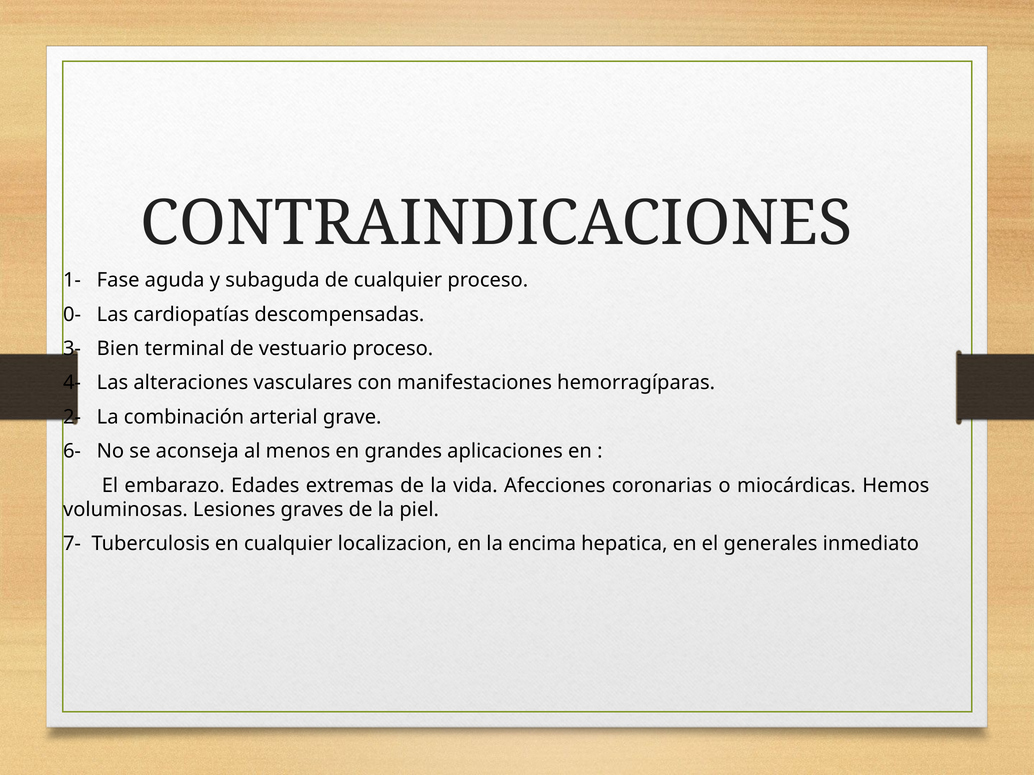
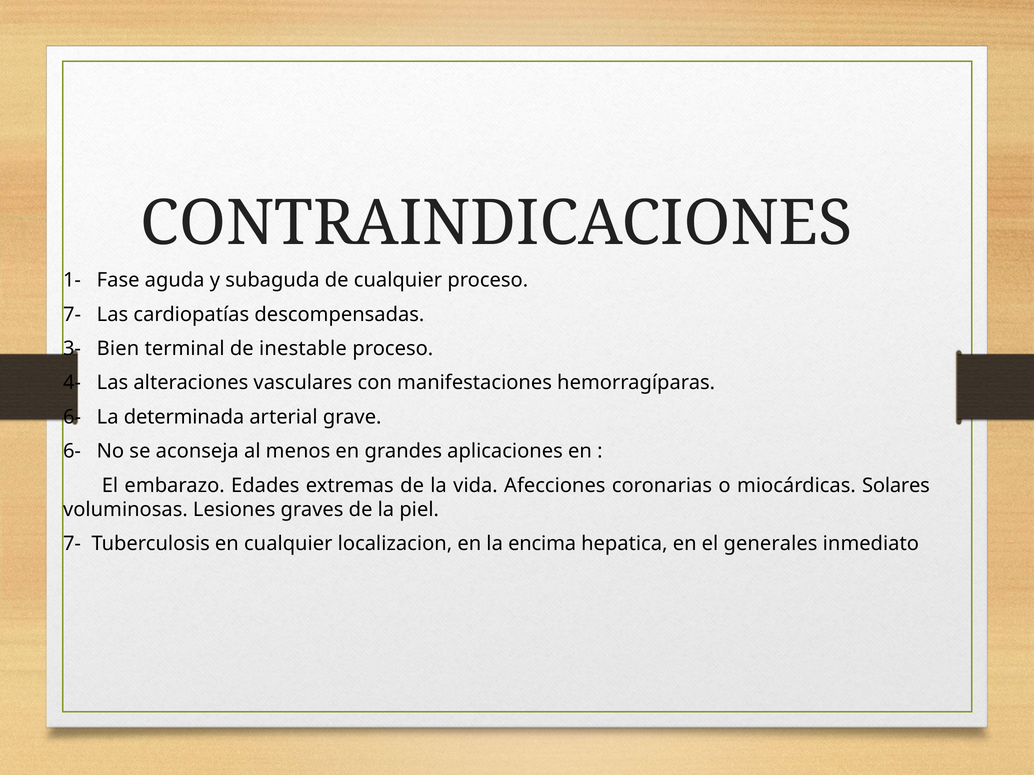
0-: 0- -> 7- (72, 315)
vestuario: vestuario -> inestable (303, 349)
2-: 2- -> 6- (72, 417)
combinación: combinación -> determinada (184, 417)
Hemos: Hemos -> Solares (896, 486)
